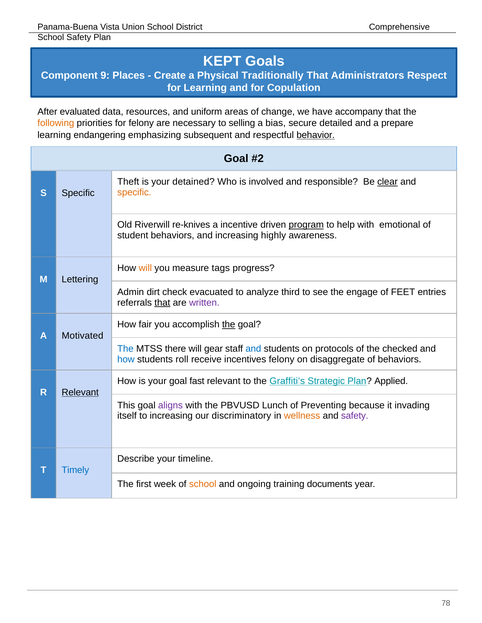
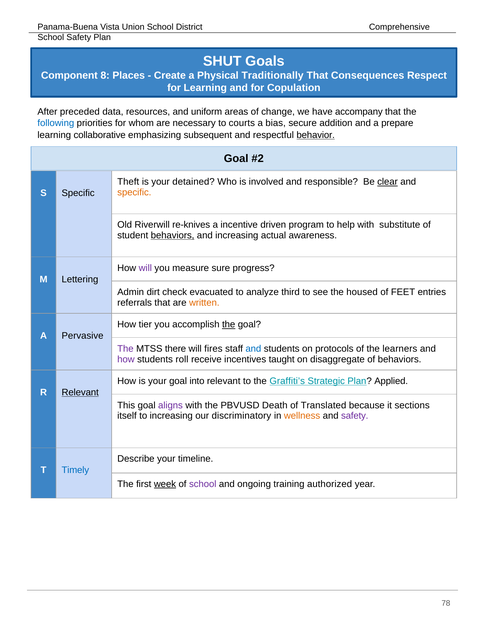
KEPT: KEPT -> SHUT (222, 61)
9: 9 -> 8 (105, 76)
Administrators: Administrators -> Consequences (368, 76)
evaluated: evaluated -> preceded (80, 112)
following colour: orange -> blue (56, 123)
for felony: felony -> whom (141, 123)
selling: selling -> courts (242, 123)
detailed: detailed -> addition (336, 123)
endangering: endangering -> collaborative (100, 135)
program underline: present -> none (306, 225)
emotional: emotional -> substitute (400, 225)
behaviors underline: none -> present (173, 236)
highly: highly -> actual (274, 236)
will colour: orange -> purple (145, 268)
tags: tags -> sure (221, 268)
engage: engage -> housed (362, 292)
that underline: present -> none (162, 303)
written colour: purple -> orange (204, 303)
fair: fair -> tier (145, 325)
Motivated: Motivated -> Pervasive (83, 336)
The colour: blue -> purple (125, 349)
gear: gear -> fires (213, 349)
checked: checked -> learners (400, 349)
how colour: blue -> purple (126, 360)
incentives felony: felony -> taught (282, 360)
fast: fast -> into (197, 382)
Lunch: Lunch -> Death (275, 406)
Preventing: Preventing -> Translated (324, 406)
invading: invading -> sections (412, 406)
week underline: none -> present (165, 485)
school colour: orange -> purple (203, 485)
documents: documents -> authorized (330, 485)
